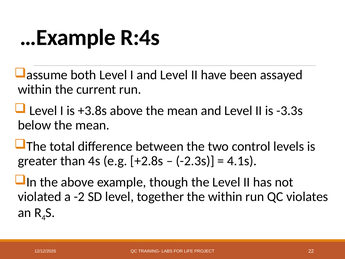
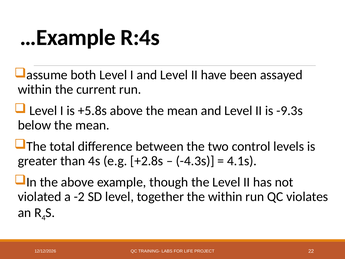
+3.8s: +3.8s -> +5.8s (92, 111)
-3.3s: -3.3s -> -9.3s (290, 111)
-2.3s: -2.3s -> -4.3s (195, 161)
